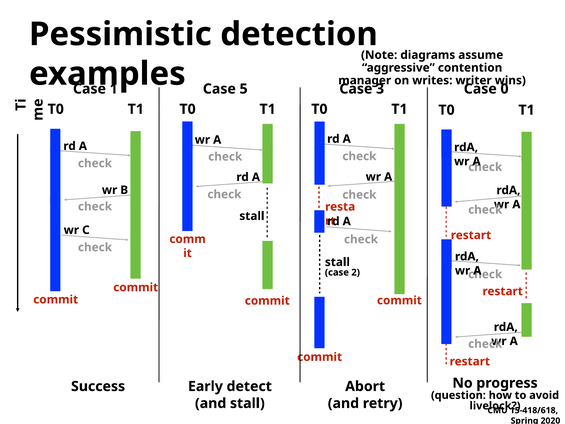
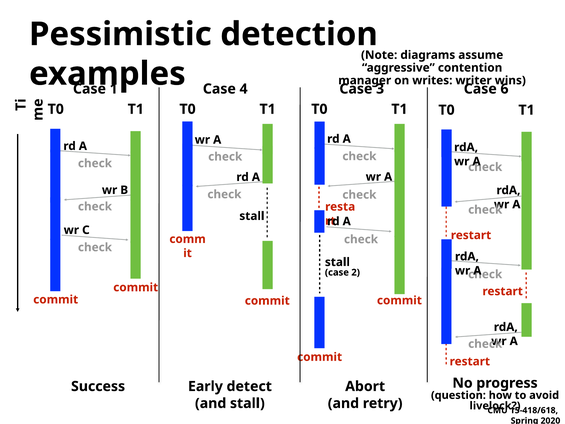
5: 5 -> 4 (244, 89)
0: 0 -> 6 (504, 89)
